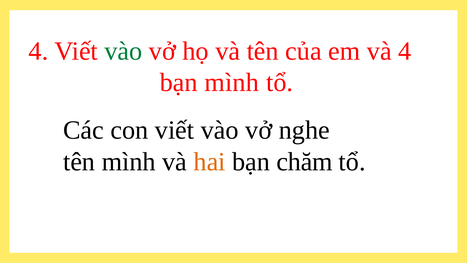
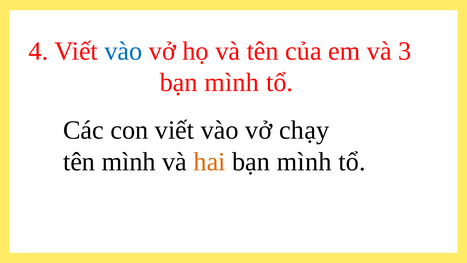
vào colour: green -> blue (123, 51)
và 4: 4 -> 3 (405, 51)
nghe: nghe -> chạy (304, 130)
chăm: chăm -> mình (304, 162)
